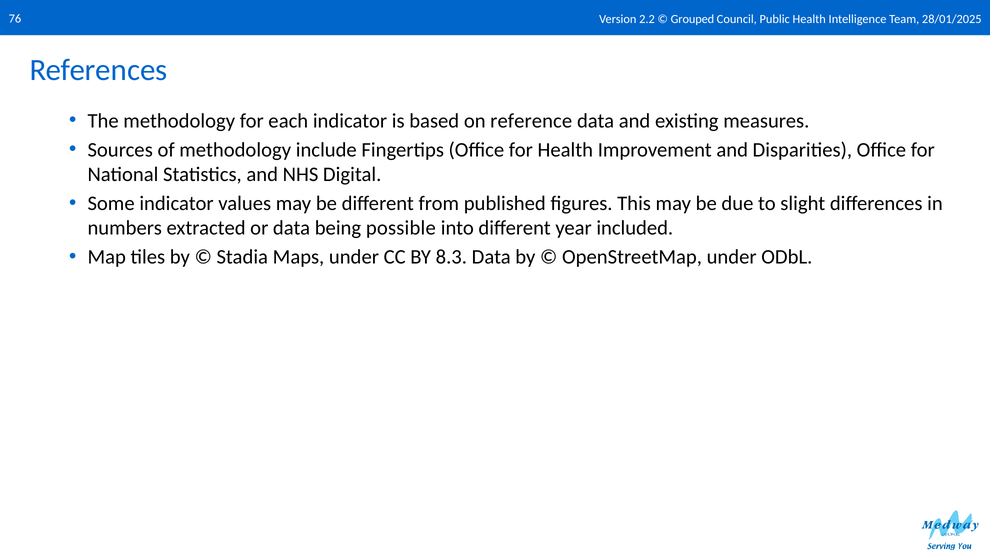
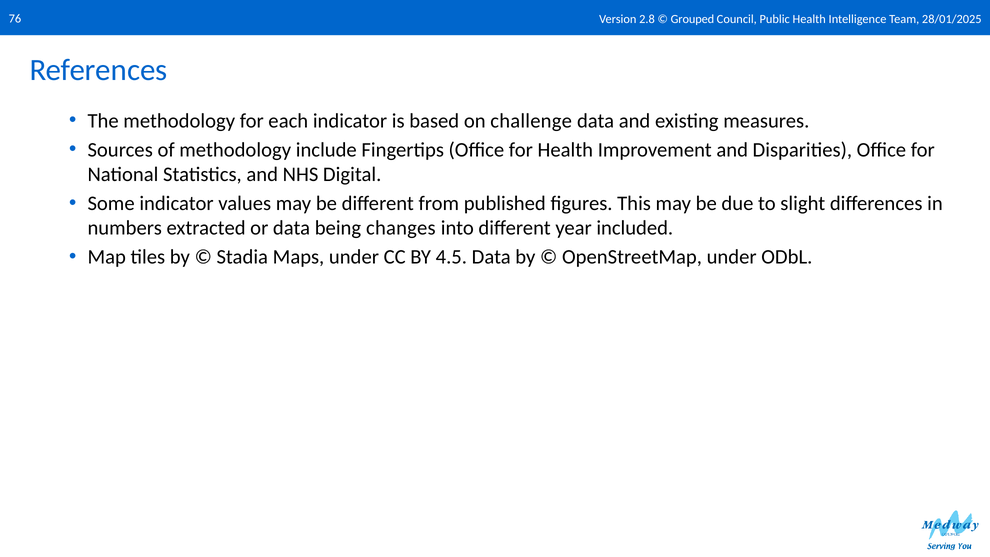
2.2: 2.2 -> 2.8 (647, 19)
reference: reference -> challenge (531, 121)
possible: possible -> changes (401, 228)
8.3: 8.3 -> 4.5 (451, 257)
